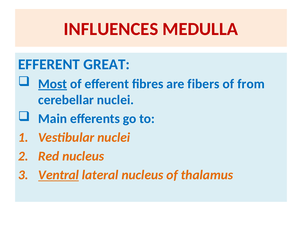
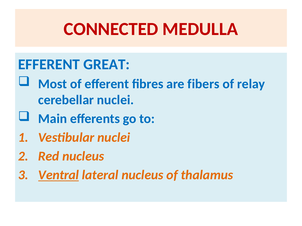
INFLUENCES: INFLUENCES -> CONNECTED (111, 29)
Most underline: present -> none (53, 84)
from: from -> relay (251, 84)
